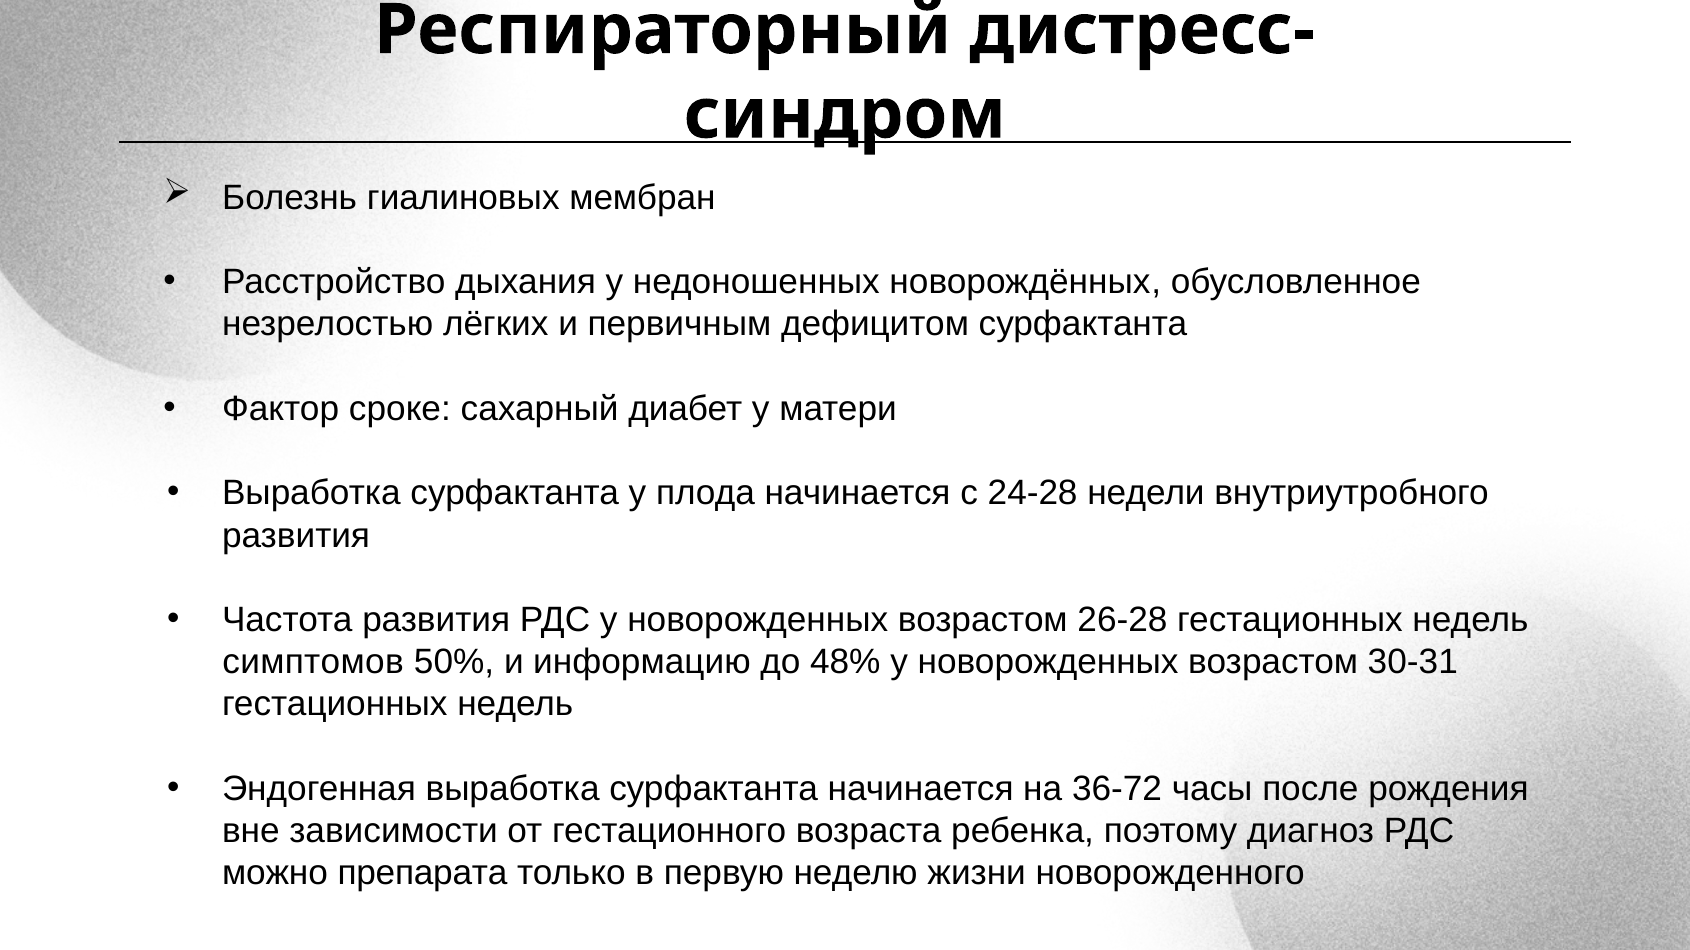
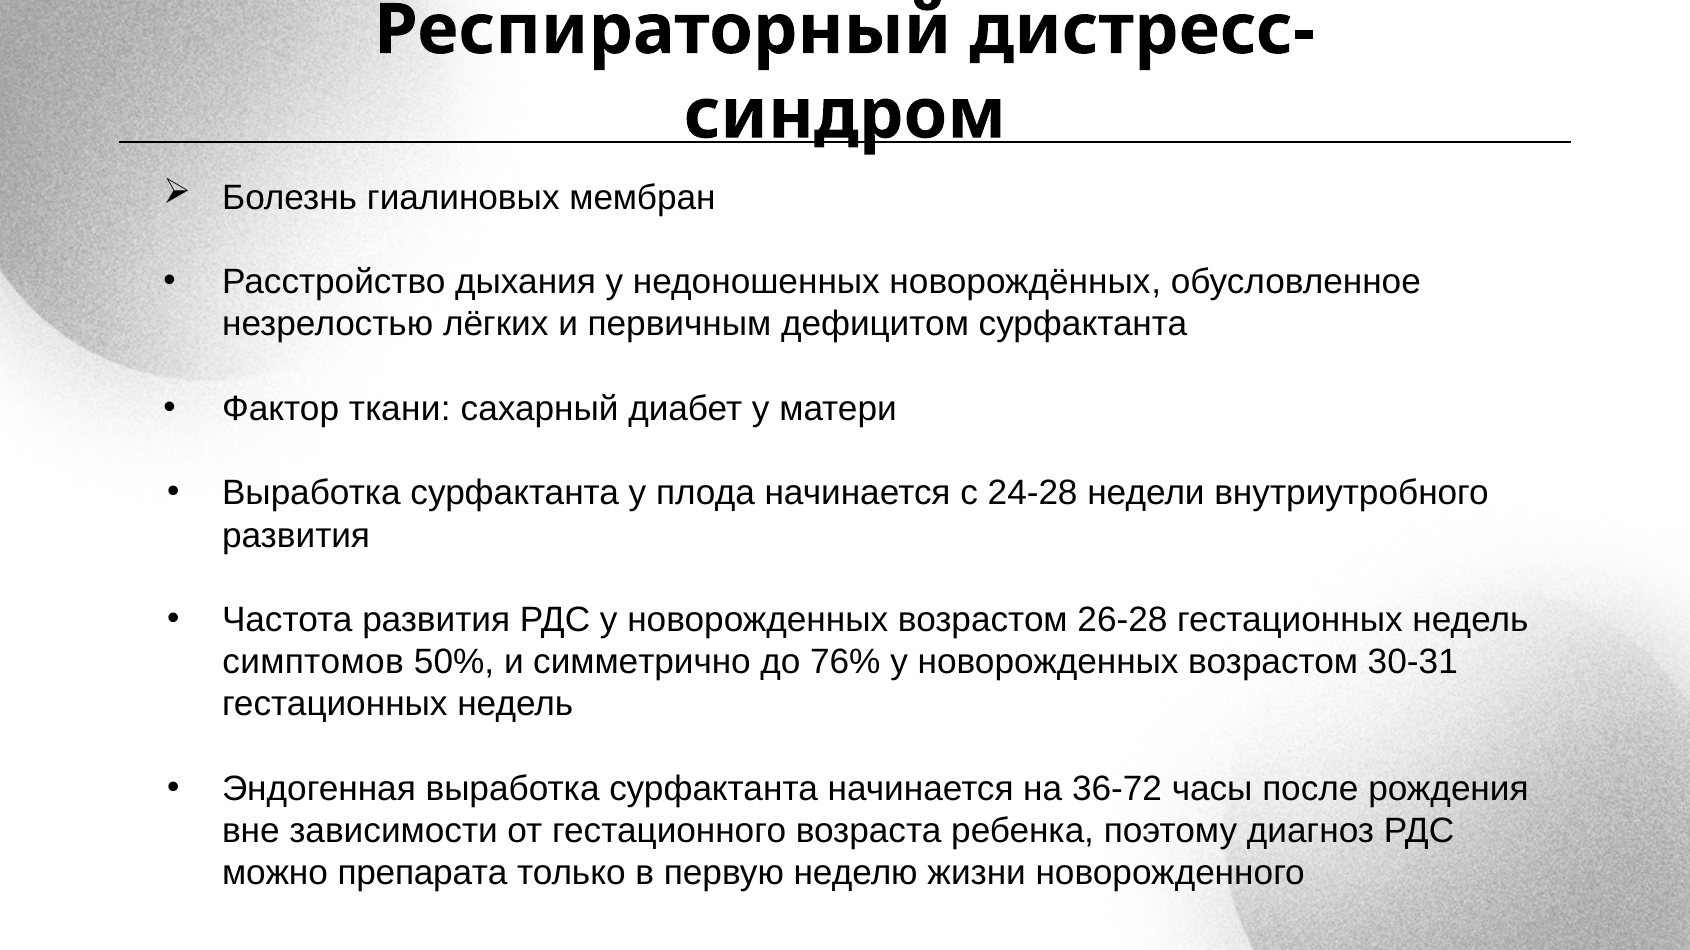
сроке: сроке -> ткани (400, 409)
информацию: информацию -> симметрично (642, 663)
48%: 48% -> 76% (845, 663)
